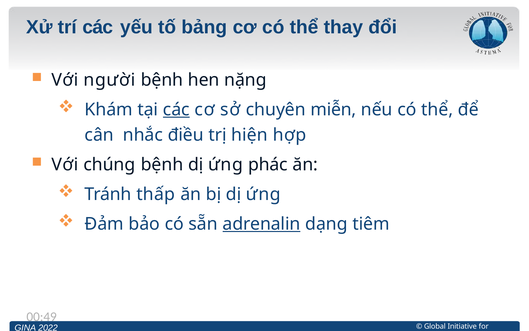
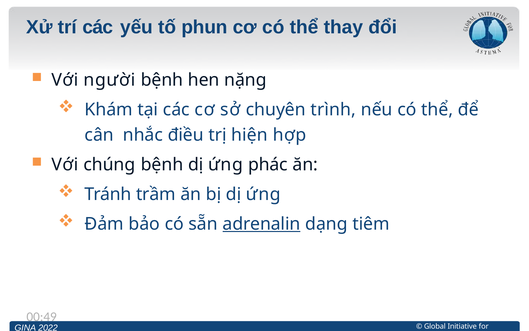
bảng: bảng -> phun (205, 27)
các underline: present -> none (176, 109)
miễn: miễn -> trình (333, 109)
thấp: thấp -> trầm (156, 194)
